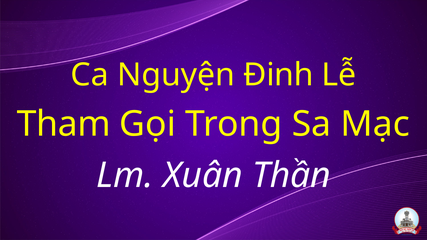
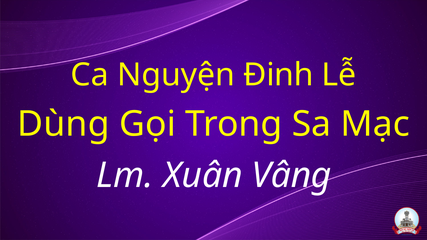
Tham: Tham -> Dùng (63, 124)
Thần: Thần -> Vâng (292, 176)
